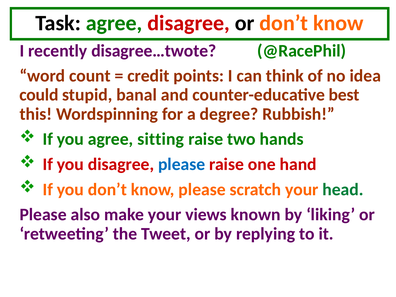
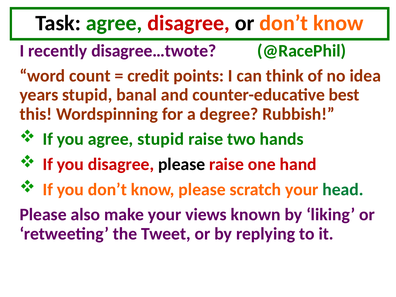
could: could -> years (39, 95)
agree sitting: sitting -> stupid (161, 139)
please colour: blue -> black (182, 164)
